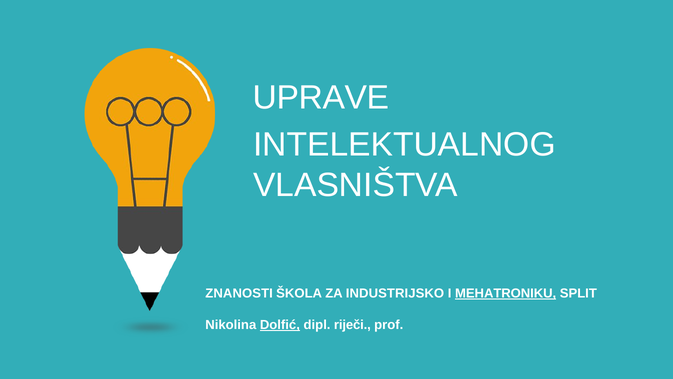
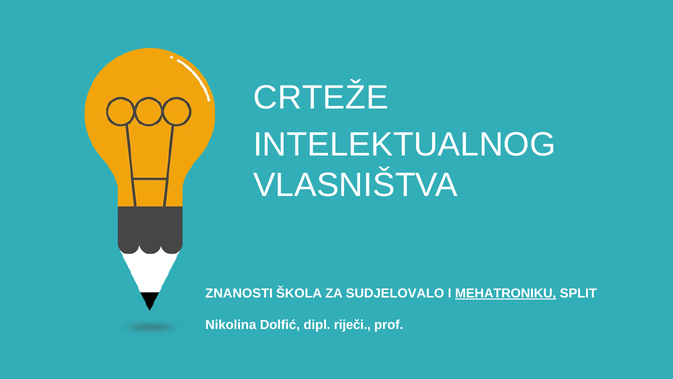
UPRAVE: UPRAVE -> CRTEŽE (321, 98)
INDUSTRIJSKO: INDUSTRIJSKO -> SUDJELOVALO (395, 293)
Dolfić underline: present -> none (280, 325)
